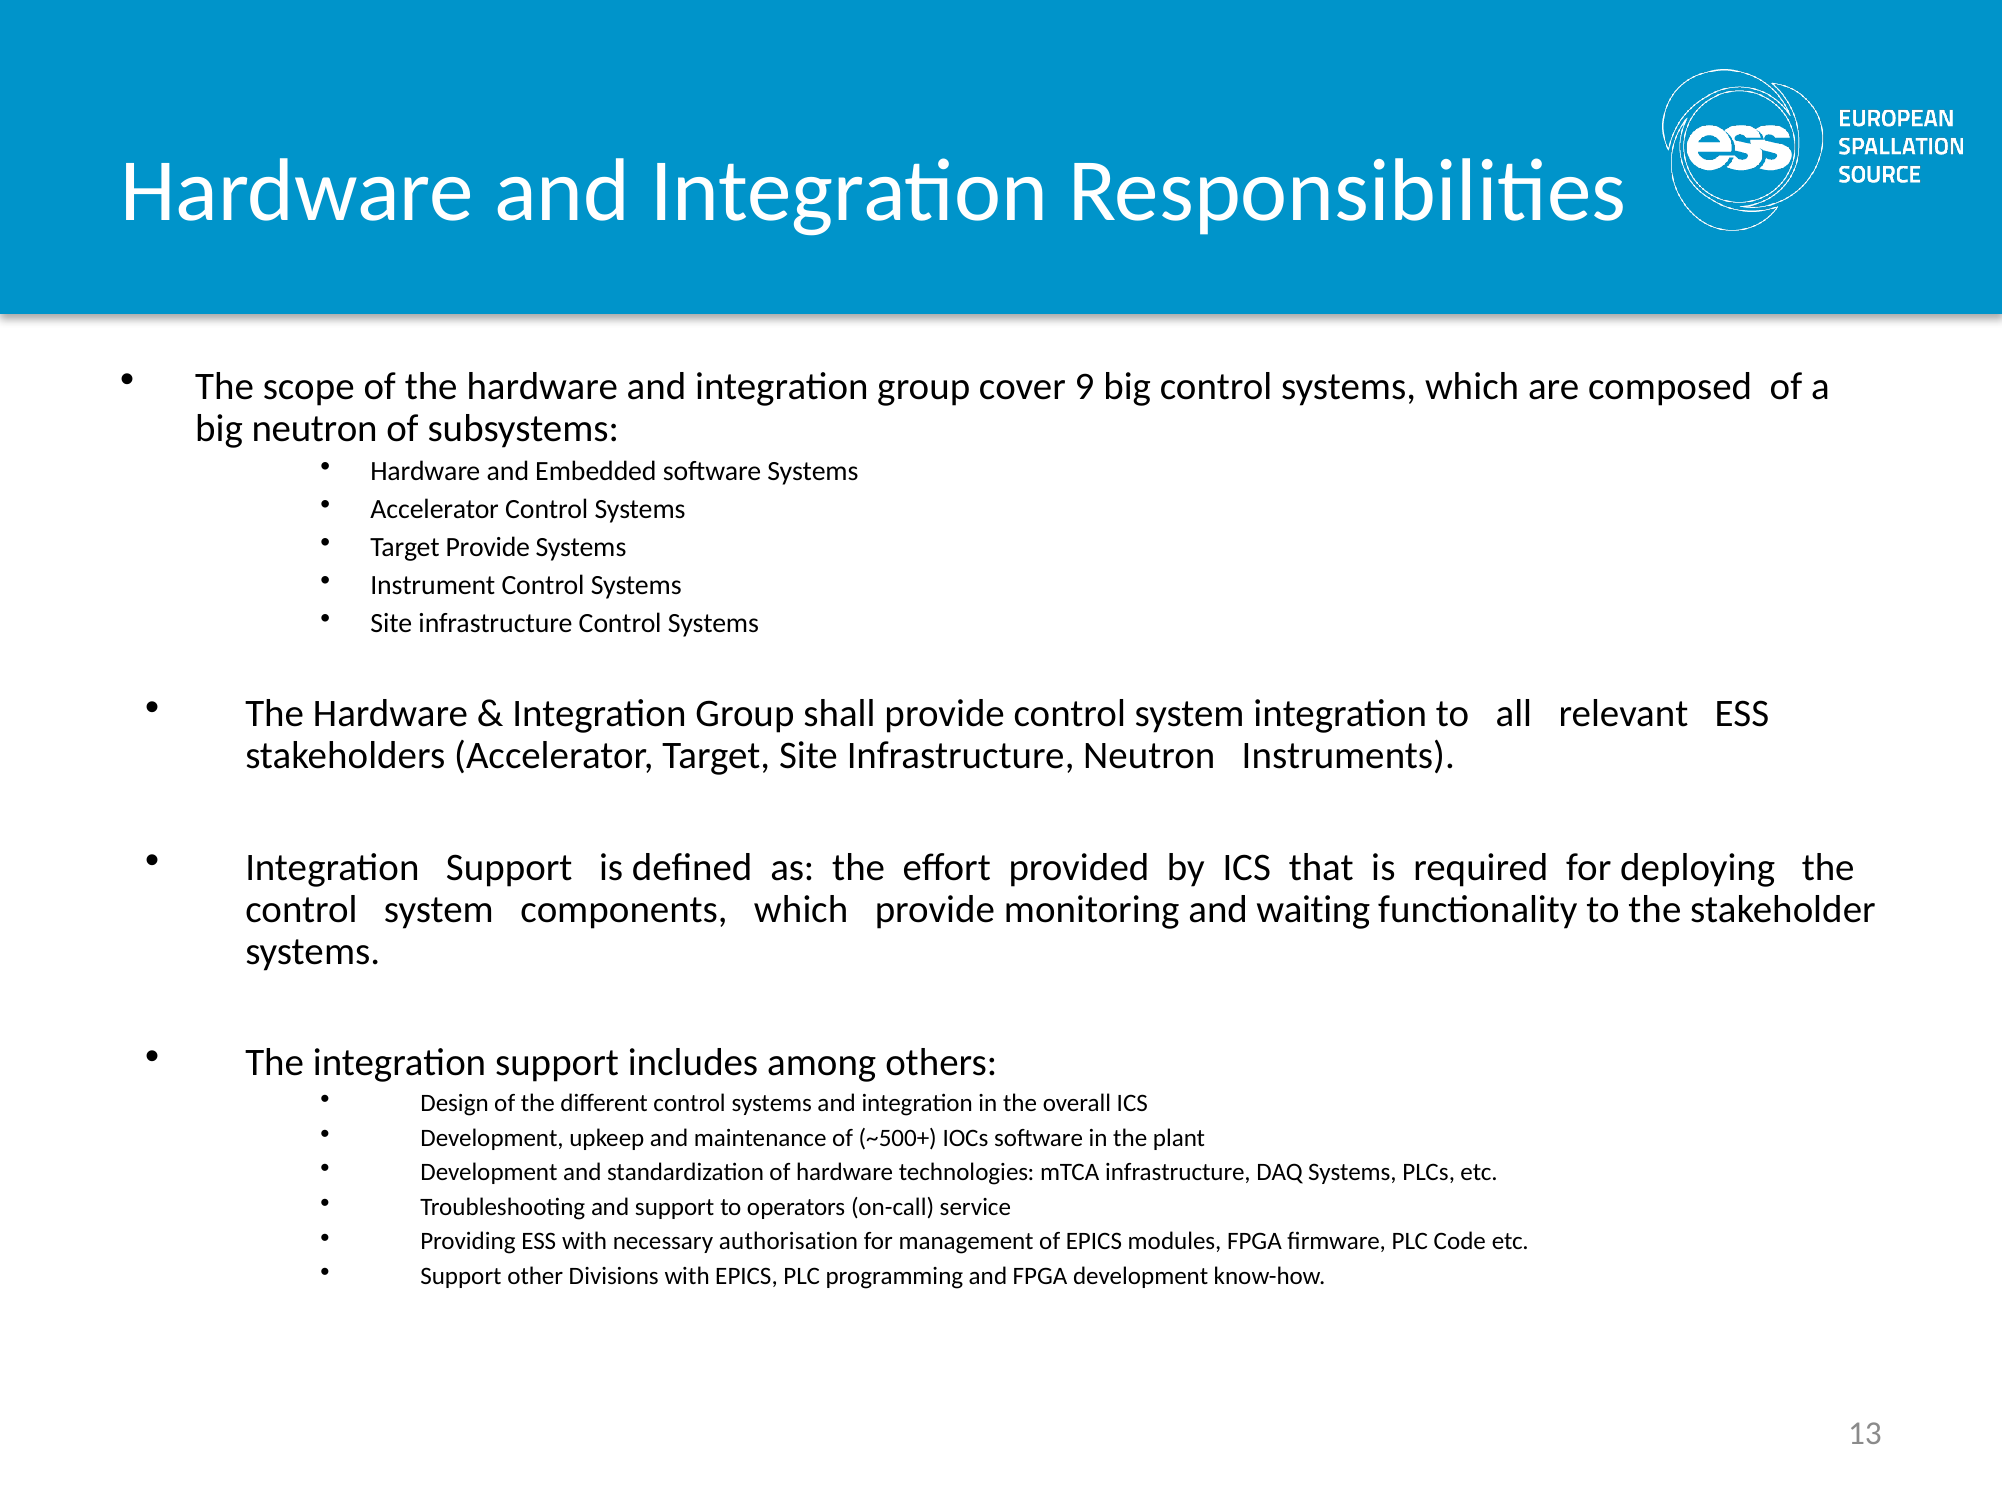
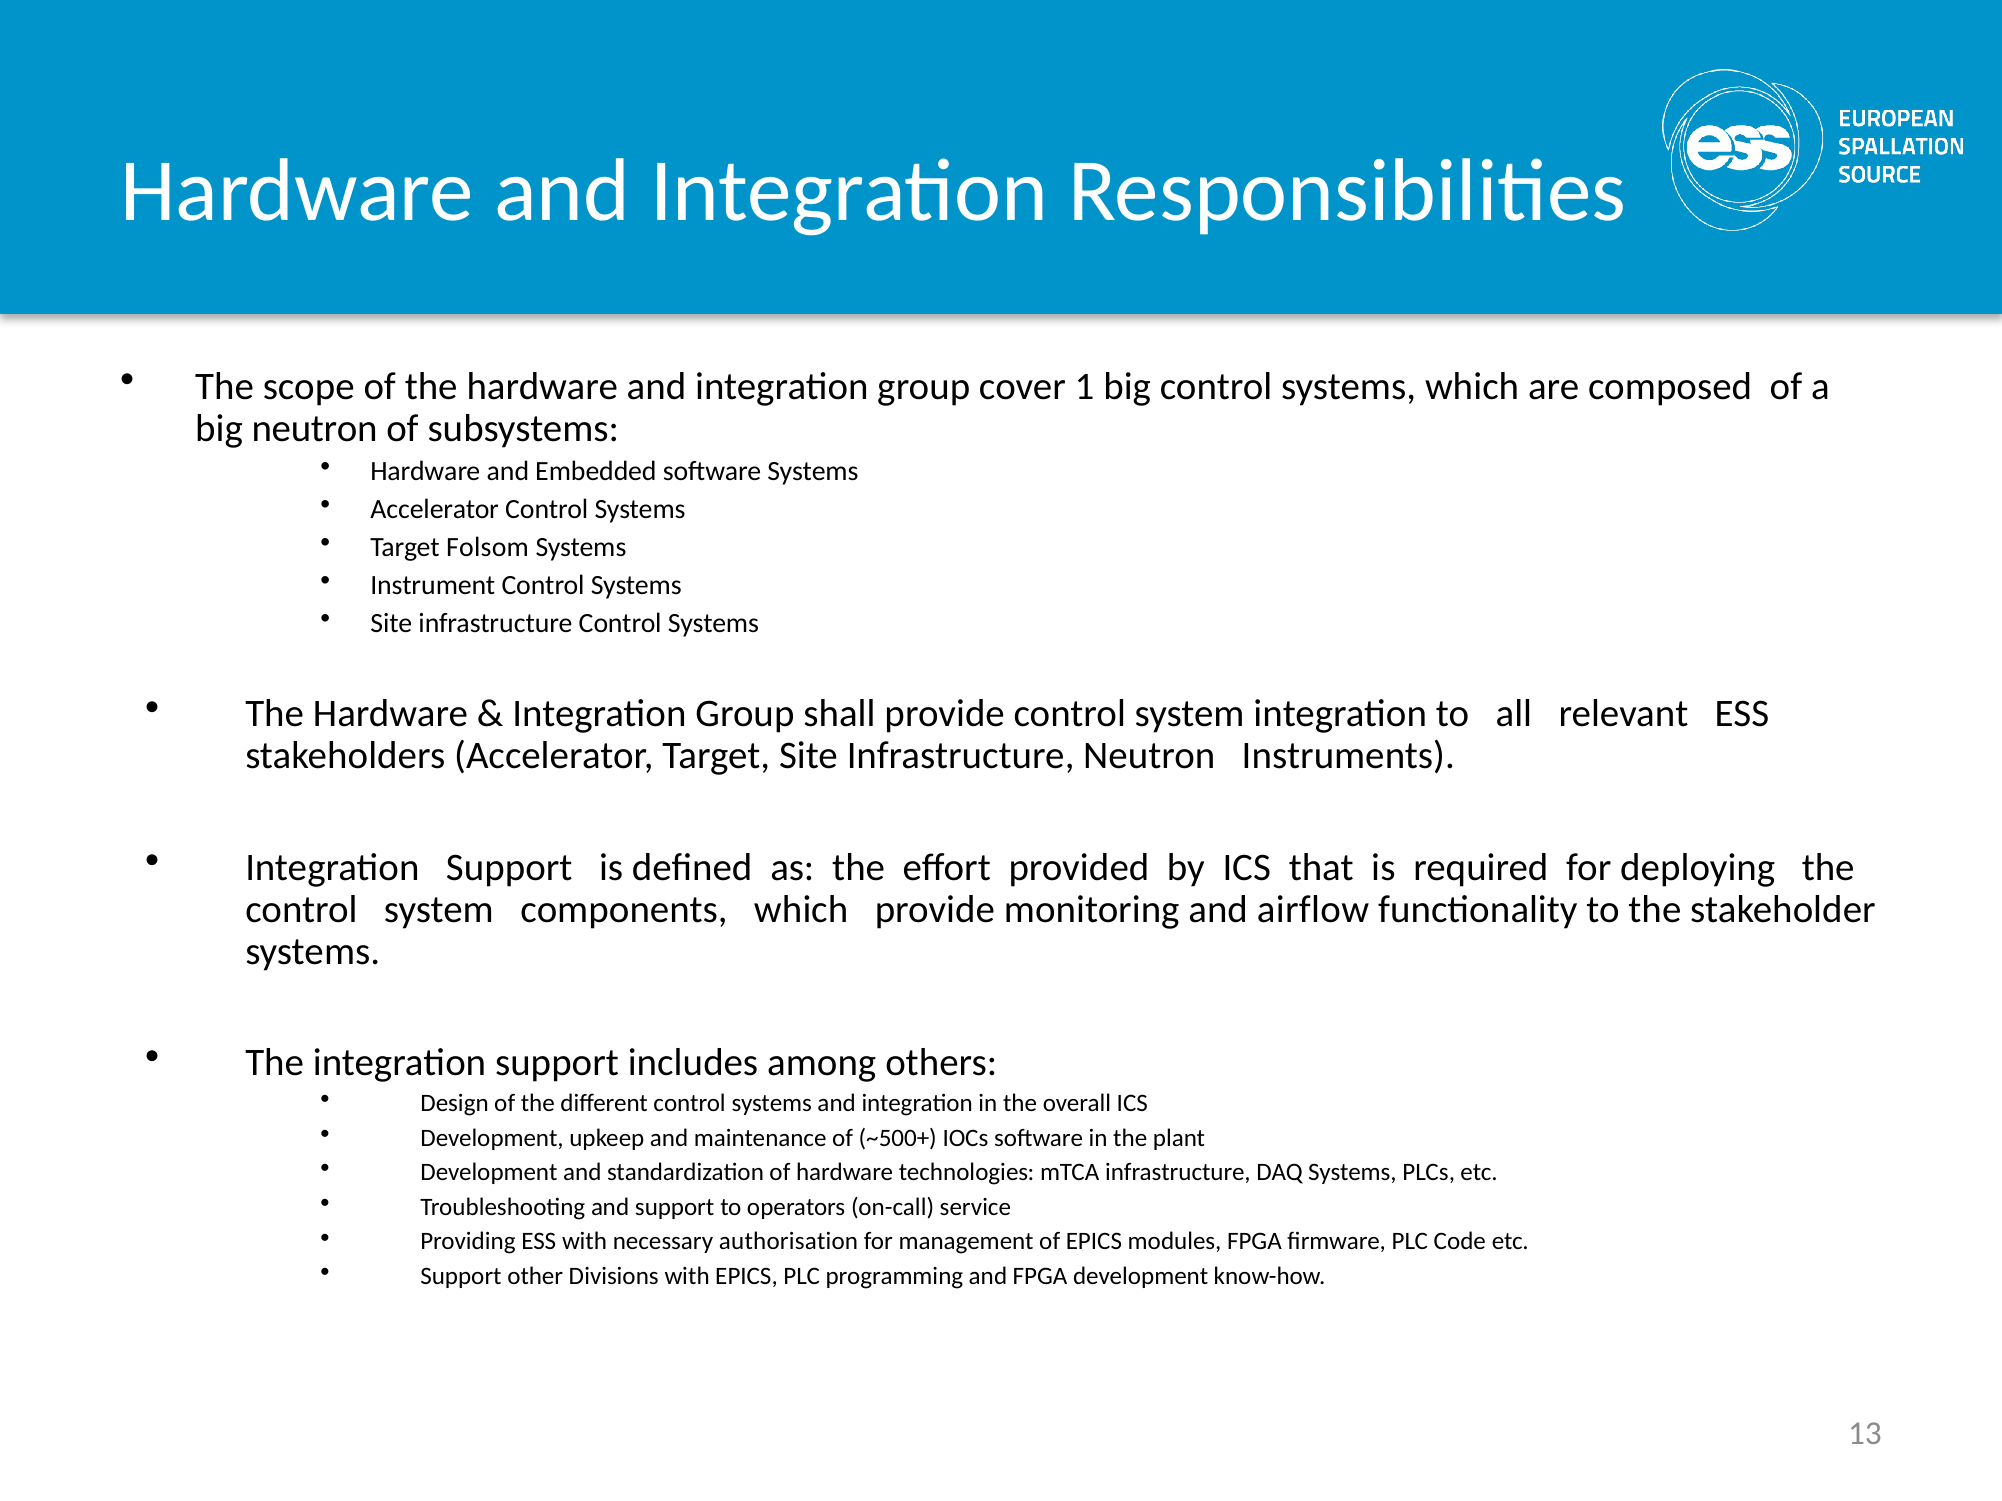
9: 9 -> 1 (1084, 386)
Target Provide: Provide -> Folsom (488, 547)
waiting: waiting -> airflow (1313, 910)
